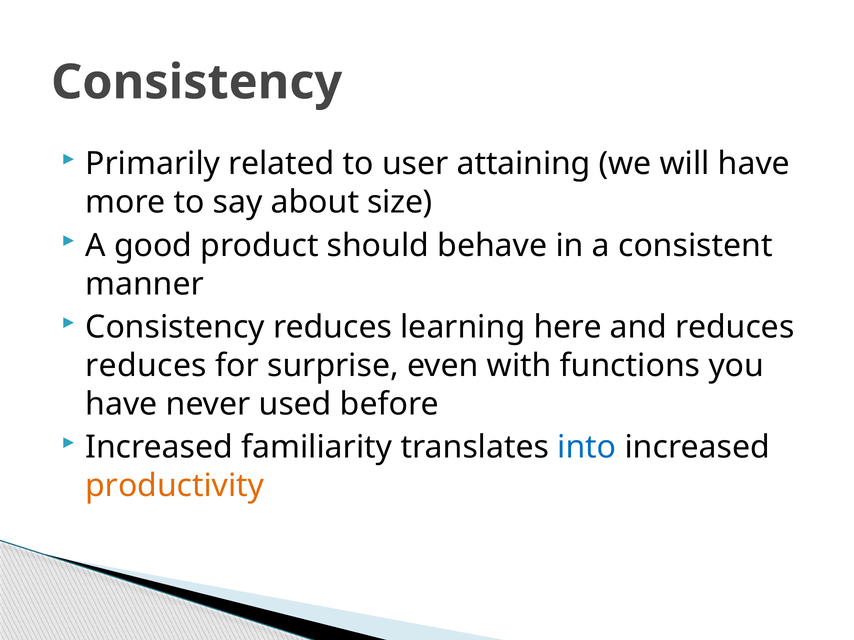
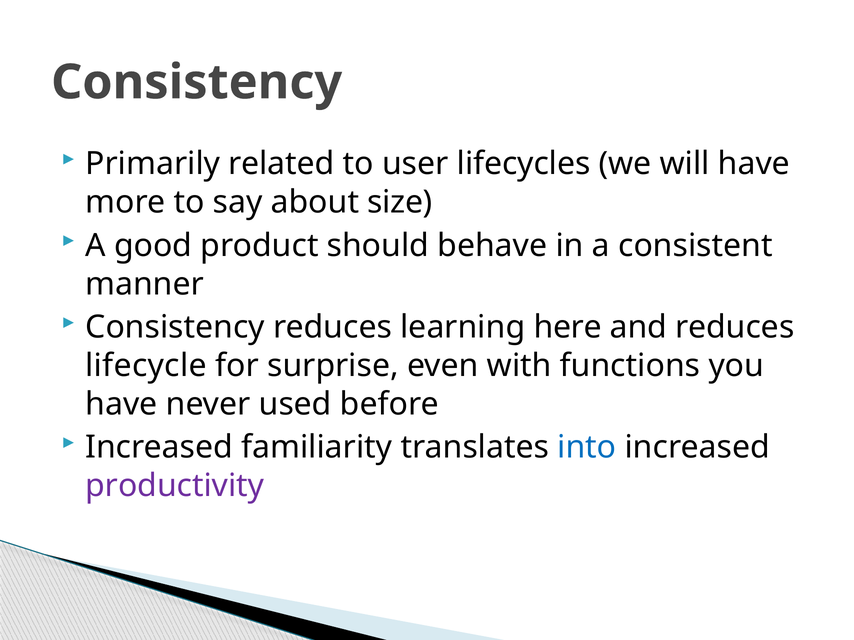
attaining: attaining -> lifecycles (524, 164)
reduces: reduces -> lifecycle (146, 366)
productivity colour: orange -> purple (175, 486)
